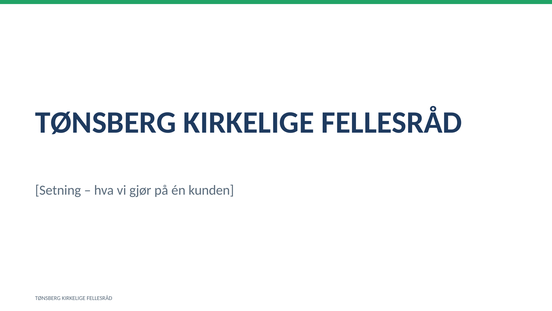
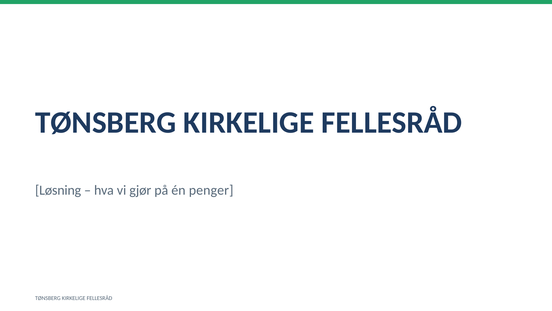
Setning: Setning -> Løsning (58, 190)
kunden: kunden -> penger (211, 190)
